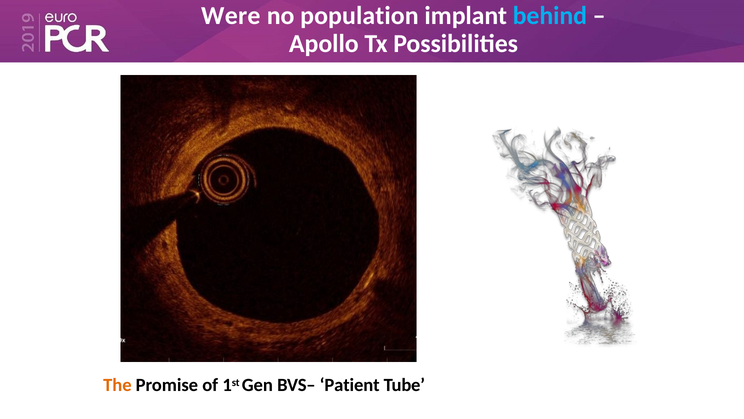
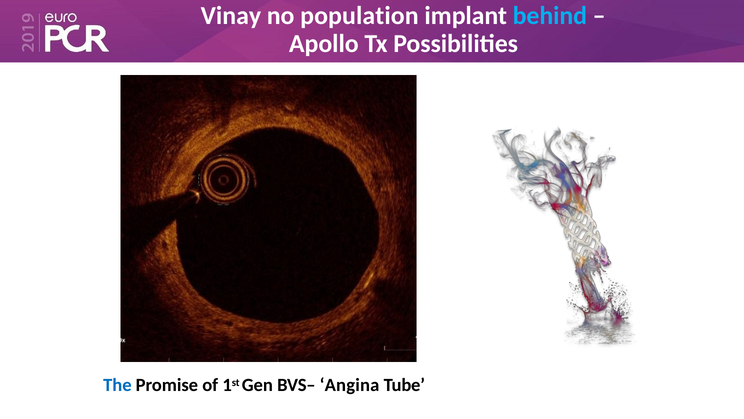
Were: Were -> Vinay (231, 16)
The colour: orange -> blue (117, 384)
Patient: Patient -> Angina (350, 384)
